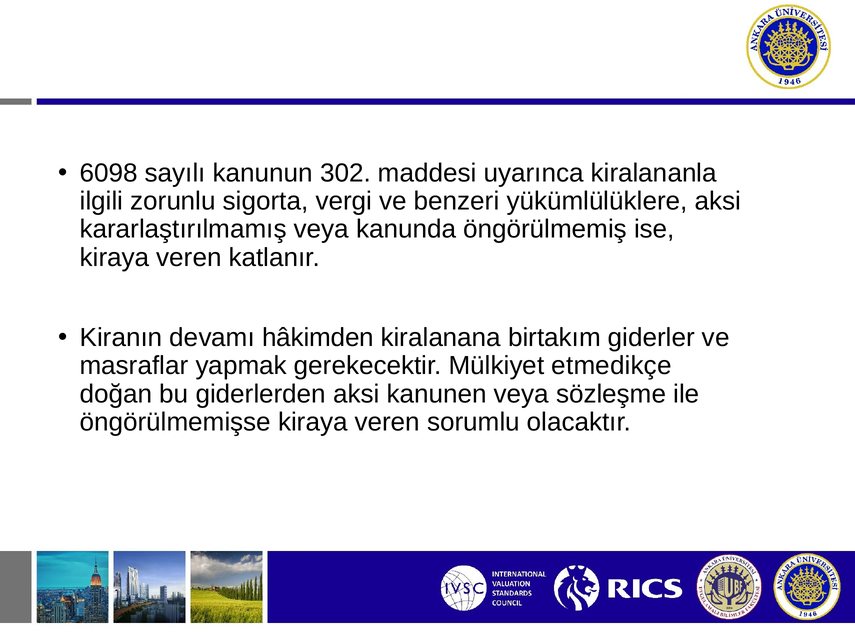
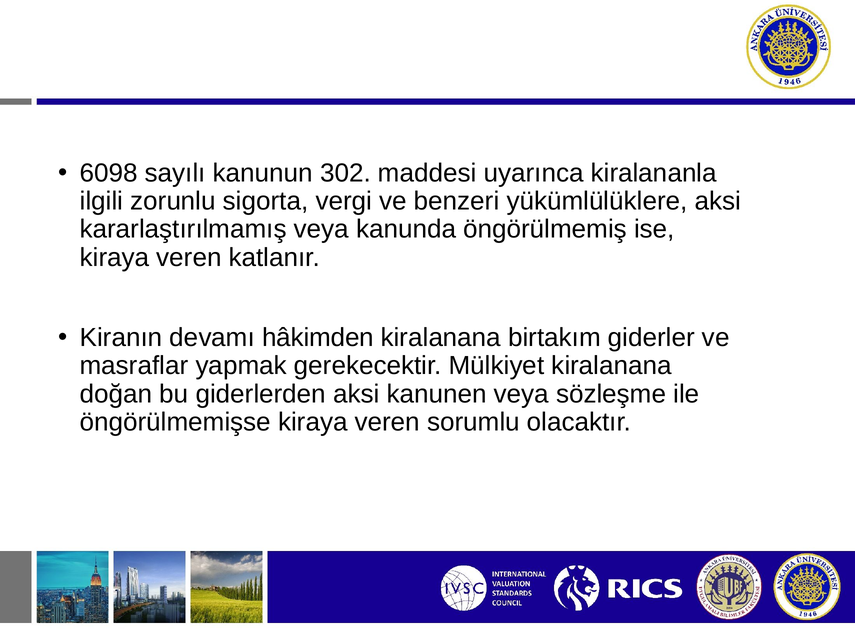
Mülkiyet etmedikçe: etmedikçe -> kiralanana (612, 366)
